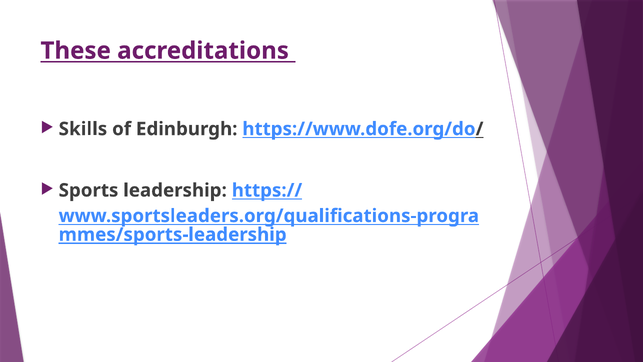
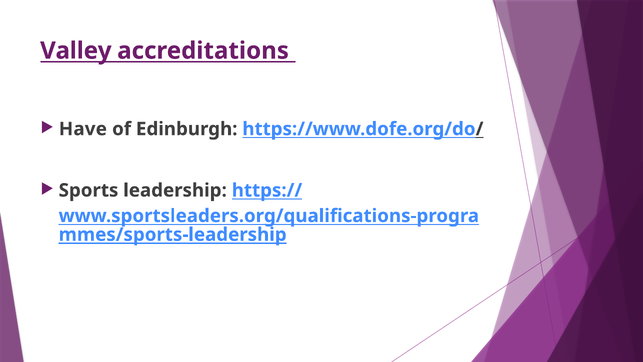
These: These -> Valley (76, 51)
Skills: Skills -> Have (83, 129)
